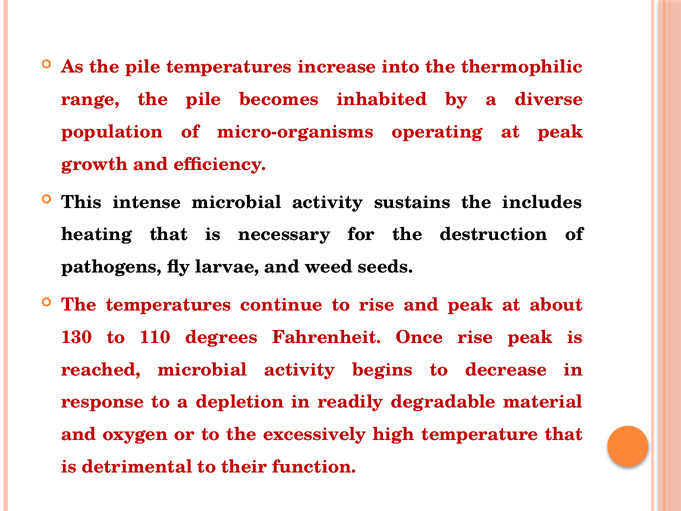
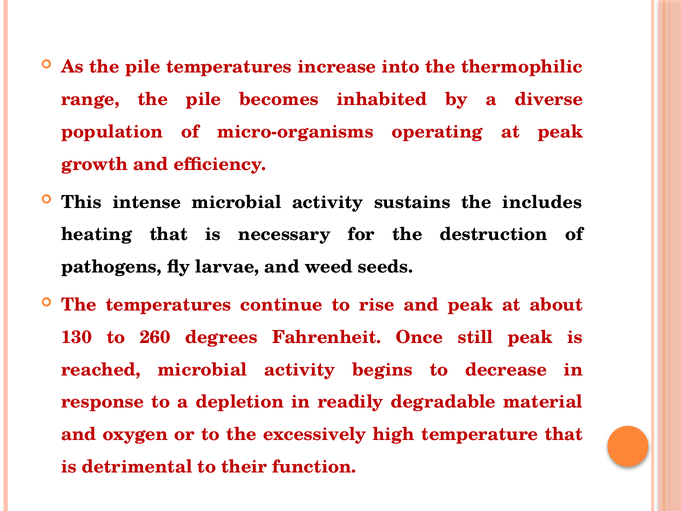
110: 110 -> 260 (155, 337)
Once rise: rise -> still (476, 337)
